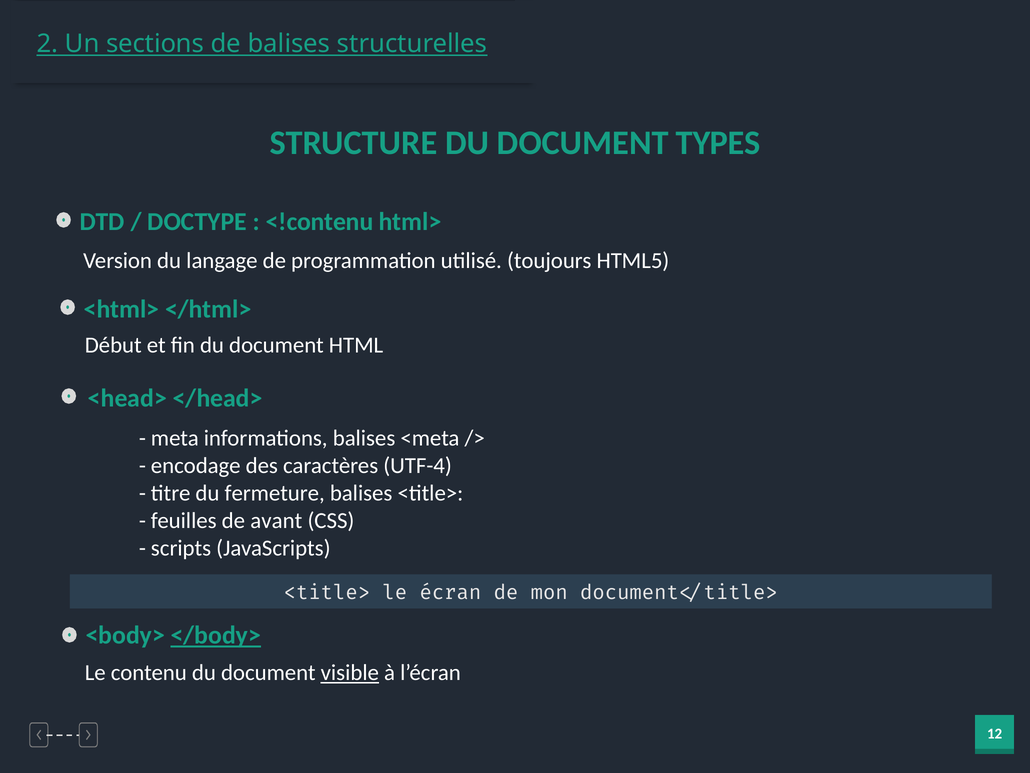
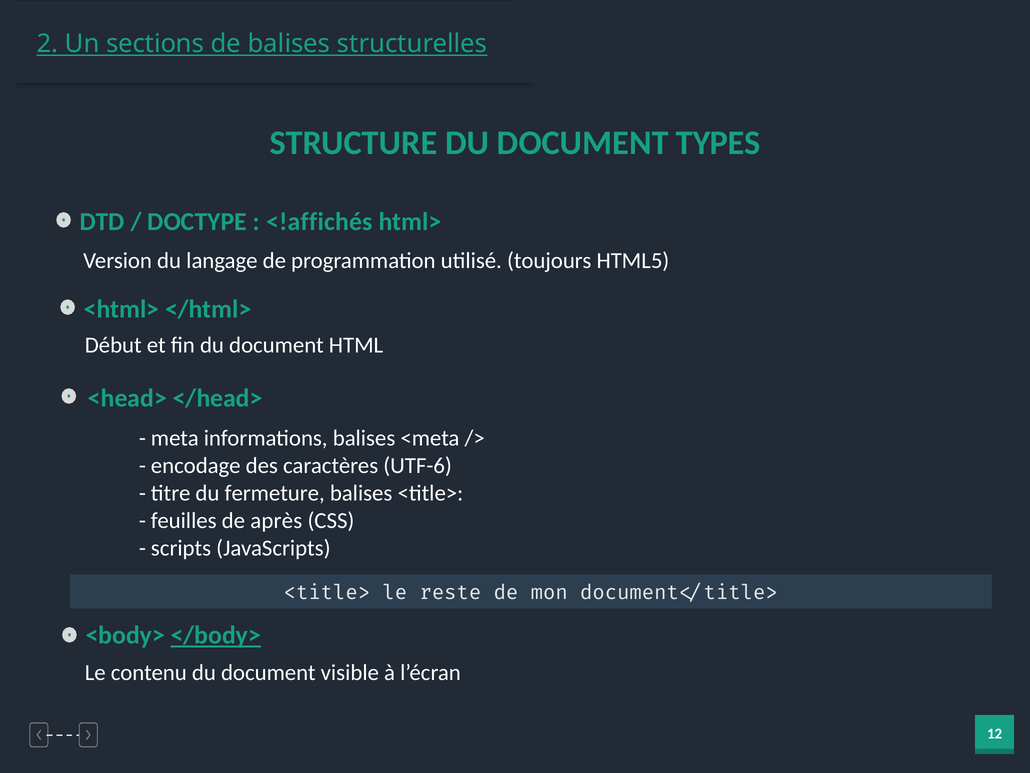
<!contenu: <!contenu -> <!affichés (319, 222)
UTF-4: UTF-4 -> UTF-6 (418, 465)
avant: avant -> après (276, 520)
écran: écran -> reste (450, 592)
visible underline: present -> none (350, 672)
